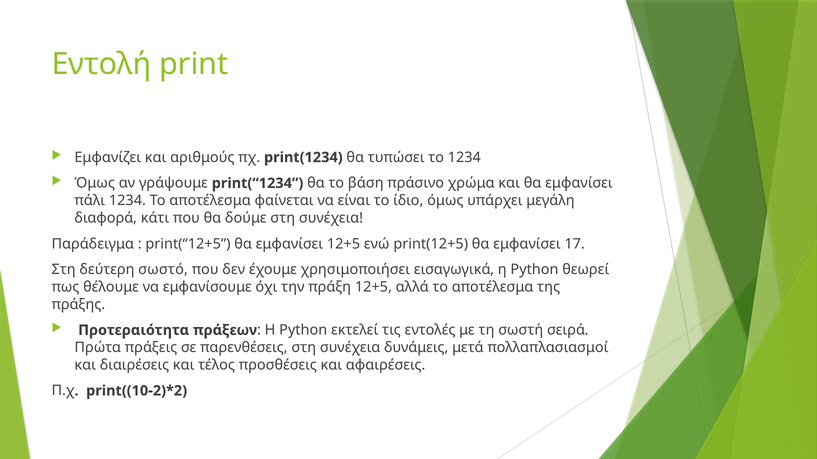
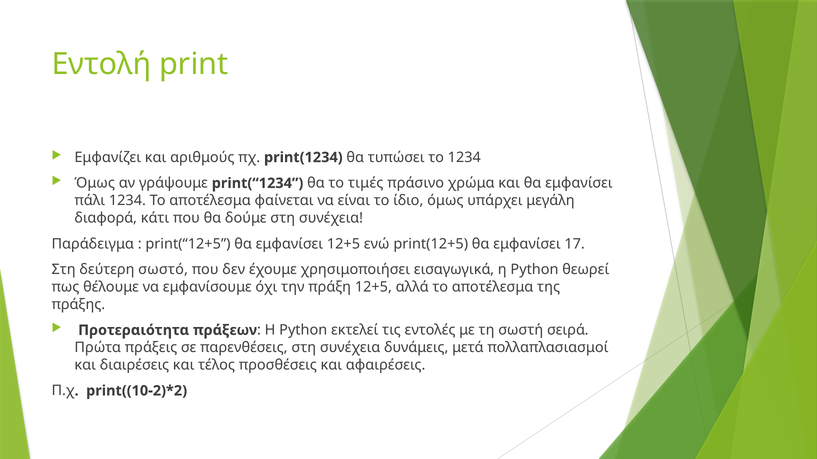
βάση: βάση -> τιμές (366, 183)
